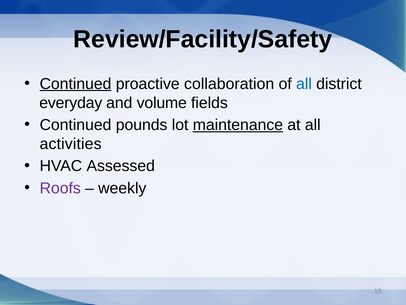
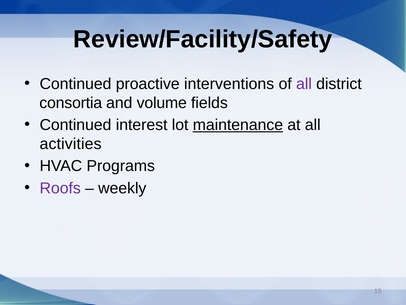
Continued underline: present -> none (76, 84)
collaboration: collaboration -> interventions (229, 84)
all colour: blue -> purple (304, 84)
everyday: everyday -> consortia (71, 103)
pounds: pounds -> interest (142, 125)
Assessed: Assessed -> Programs (121, 166)
